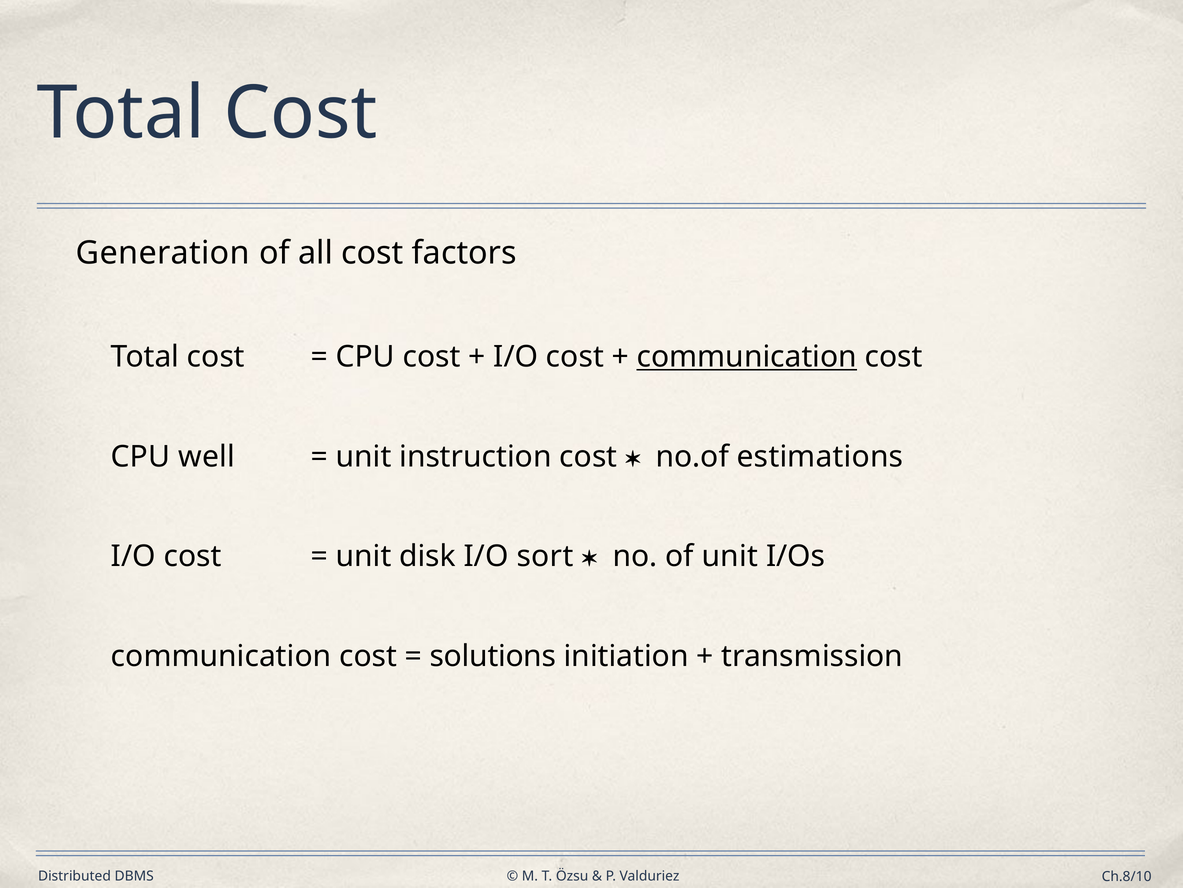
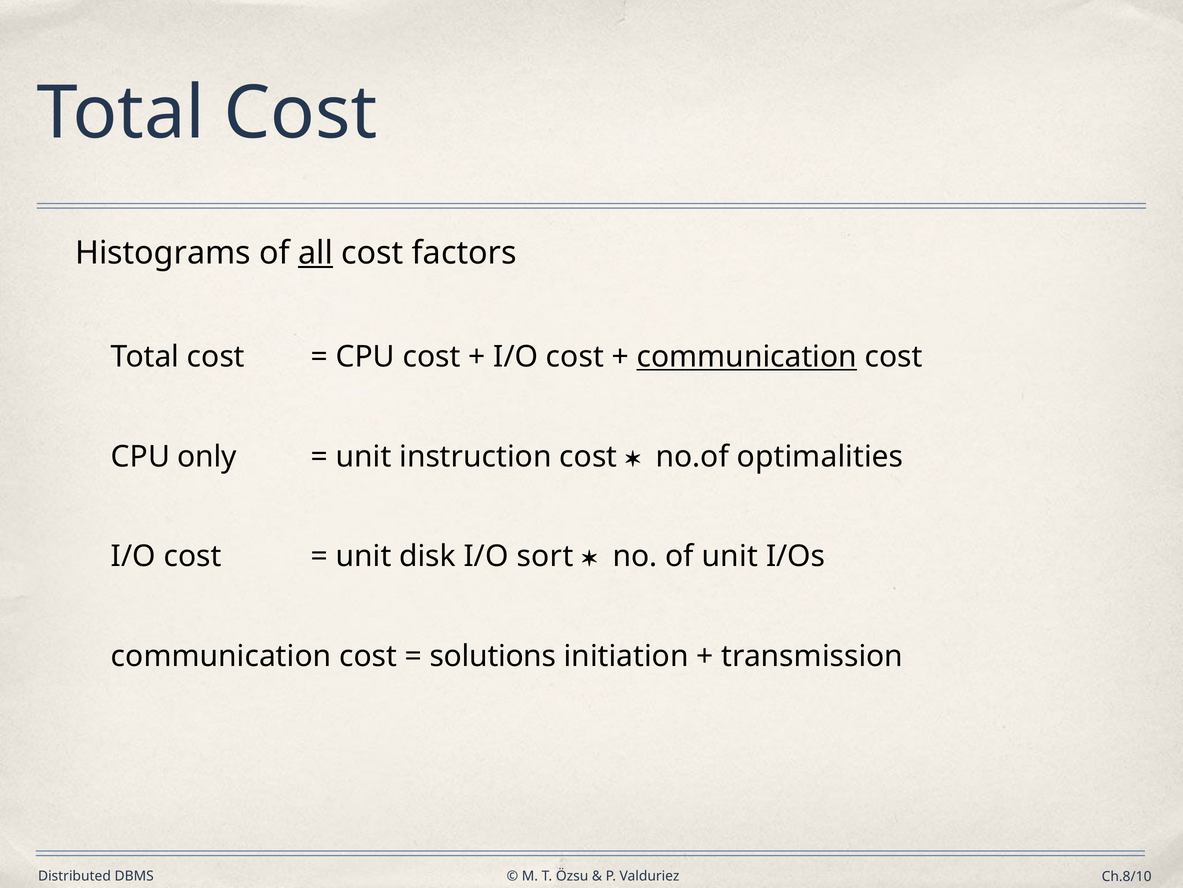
Generation: Generation -> Histograms (163, 253)
all underline: none -> present (316, 253)
well: well -> only (207, 456)
estimations: estimations -> optimalities (820, 456)
